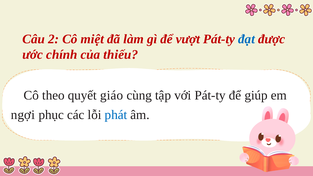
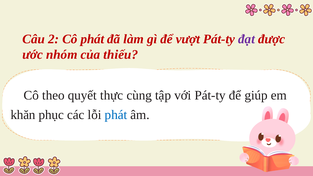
Cô miệt: miệt -> phát (92, 39)
đạt colour: blue -> purple (247, 39)
chính: chính -> nhóm (62, 55)
giáo: giáo -> thực (112, 95)
ngợi: ngợi -> khăn (23, 115)
